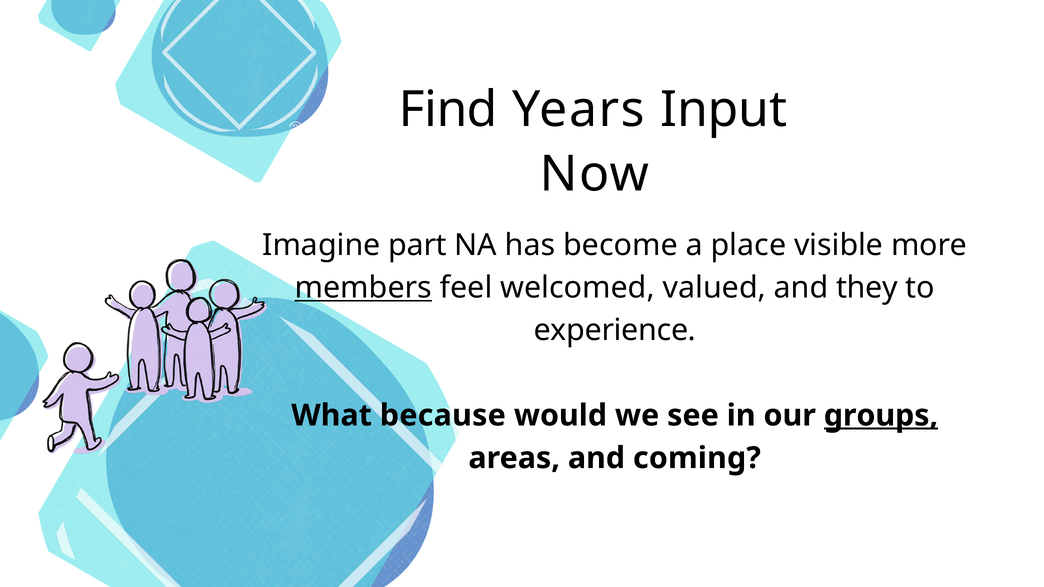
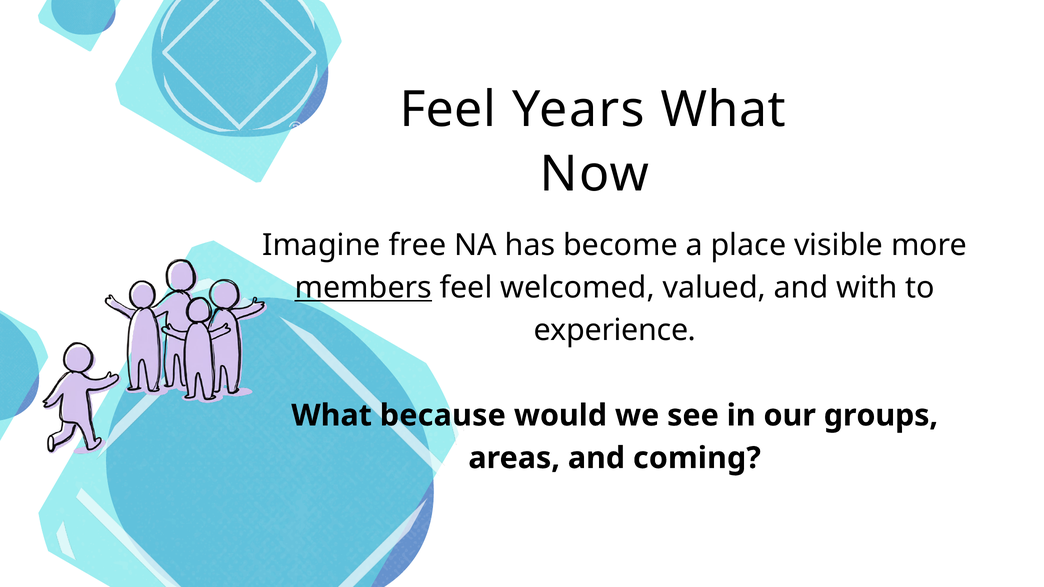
Find: Find -> Feel (448, 110)
Years Input: Input -> What (723, 110)
part: part -> free (417, 245)
they: they -> with (867, 288)
groups underline: present -> none (881, 416)
